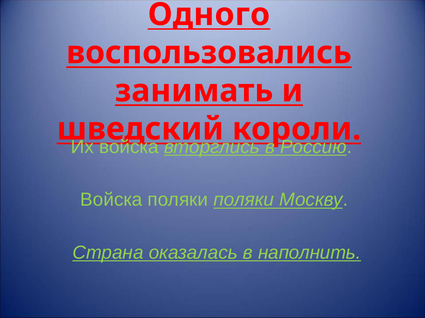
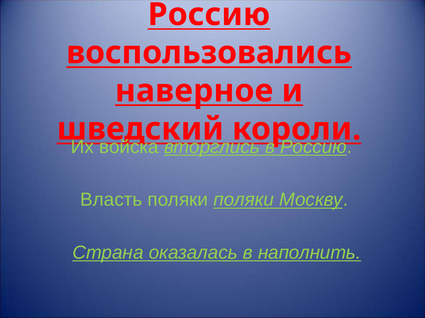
Одного: Одного -> Россию (209, 15)
занимать: занимать -> наверное (194, 91)
Войска: Войска -> Власть (111, 200)
